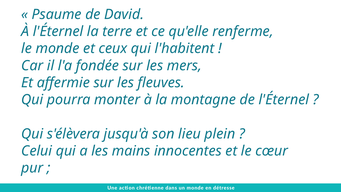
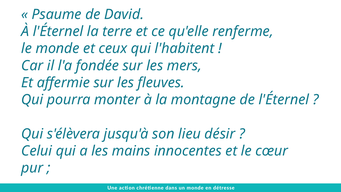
plein: plein -> désir (220, 134)
